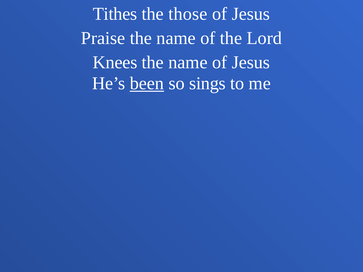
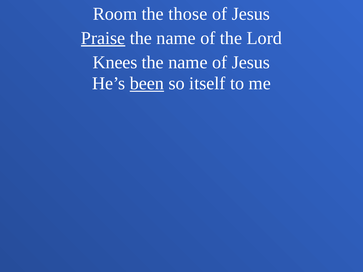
Tithes: Tithes -> Room (115, 14)
Praise underline: none -> present (103, 38)
sings: sings -> itself (207, 84)
